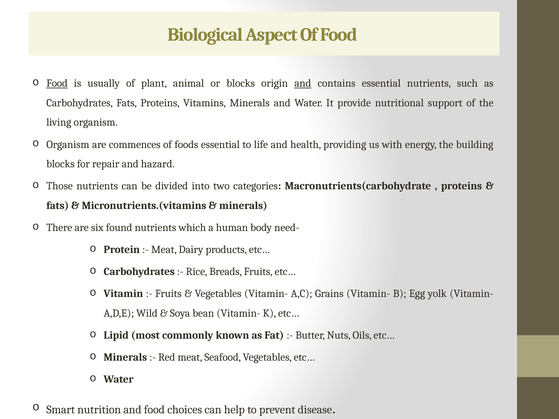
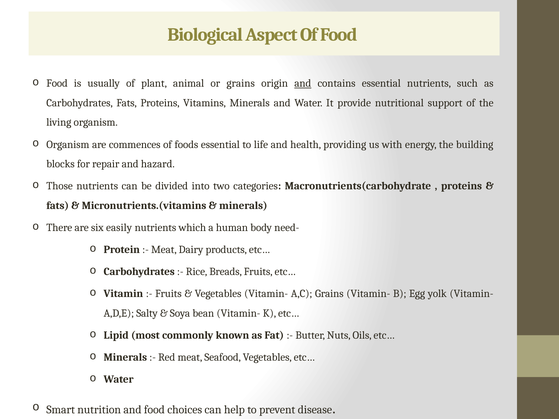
Food underline: present -> none (57, 83)
or blocks: blocks -> grains (241, 83)
found: found -> easily (119, 228)
Wild: Wild -> Salty (147, 313)
